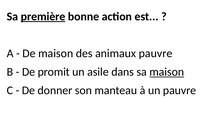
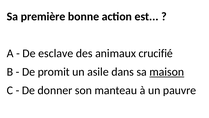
première underline: present -> none (43, 16)
De maison: maison -> esclave (56, 53)
animaux pauvre: pauvre -> crucifié (156, 53)
